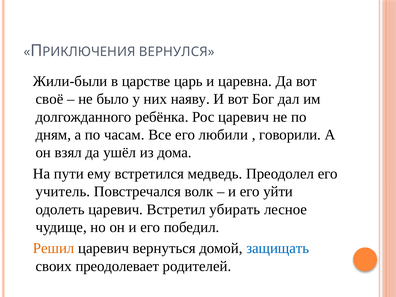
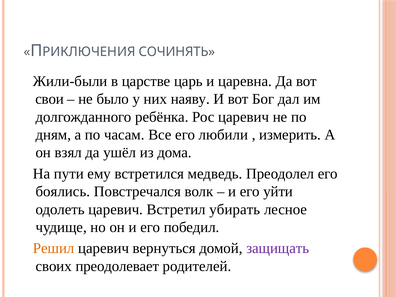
ВЕРНУЛСЯ: ВЕРНУЛСЯ -> СОЧИНЯТЬ (177, 52)
своё: своё -> свои (50, 99)
говорили: говорили -> измерить (290, 135)
учитель: учитель -> боялись (63, 192)
защищать colour: blue -> purple (278, 248)
